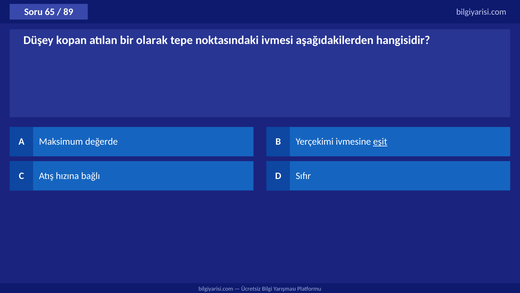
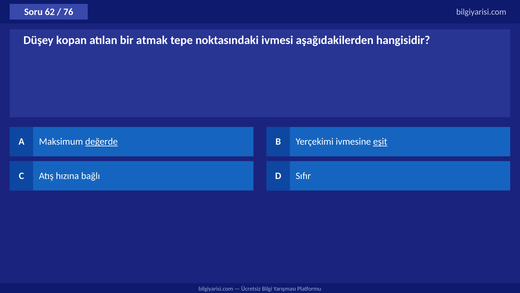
65: 65 -> 62 (50, 12)
89: 89 -> 76 (68, 12)
olarak: olarak -> atmak (152, 40)
değerde underline: none -> present (101, 142)
